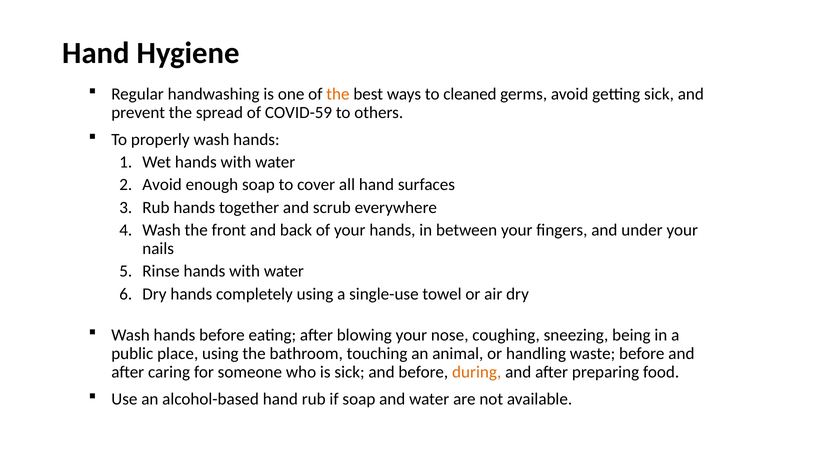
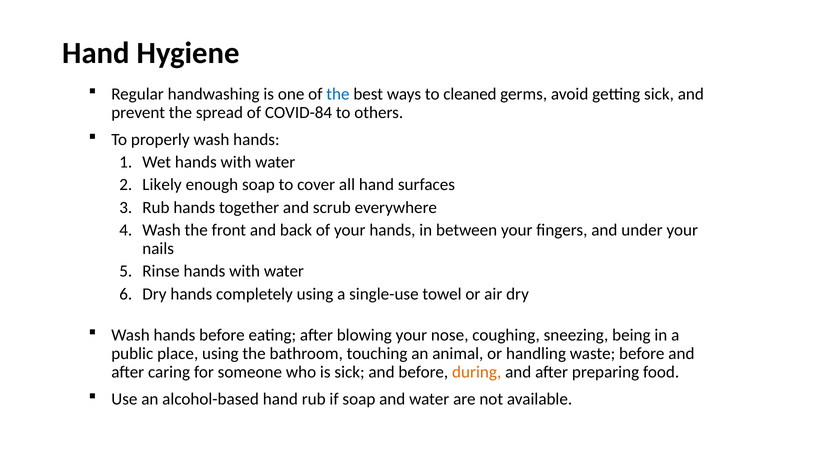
the colour: orange -> blue (338, 94)
COVID-59: COVID-59 -> COVID-84 (298, 112)
Avoid: Avoid -> Likely (162, 185)
